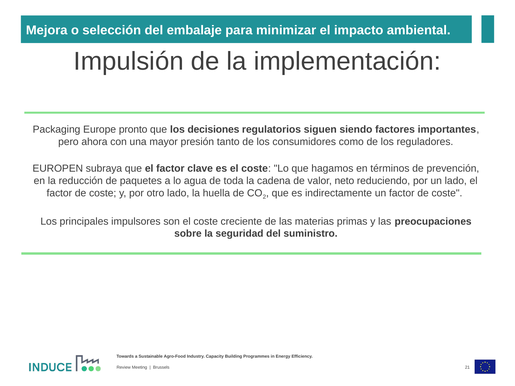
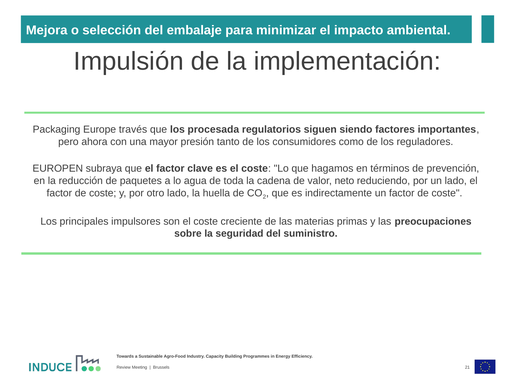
pronto: pronto -> través (133, 130)
decisiones: decisiones -> procesada (213, 130)
